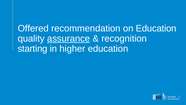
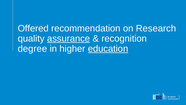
on Education: Education -> Research (156, 28)
starting: starting -> degree (32, 48)
education underline: none -> present (108, 48)
